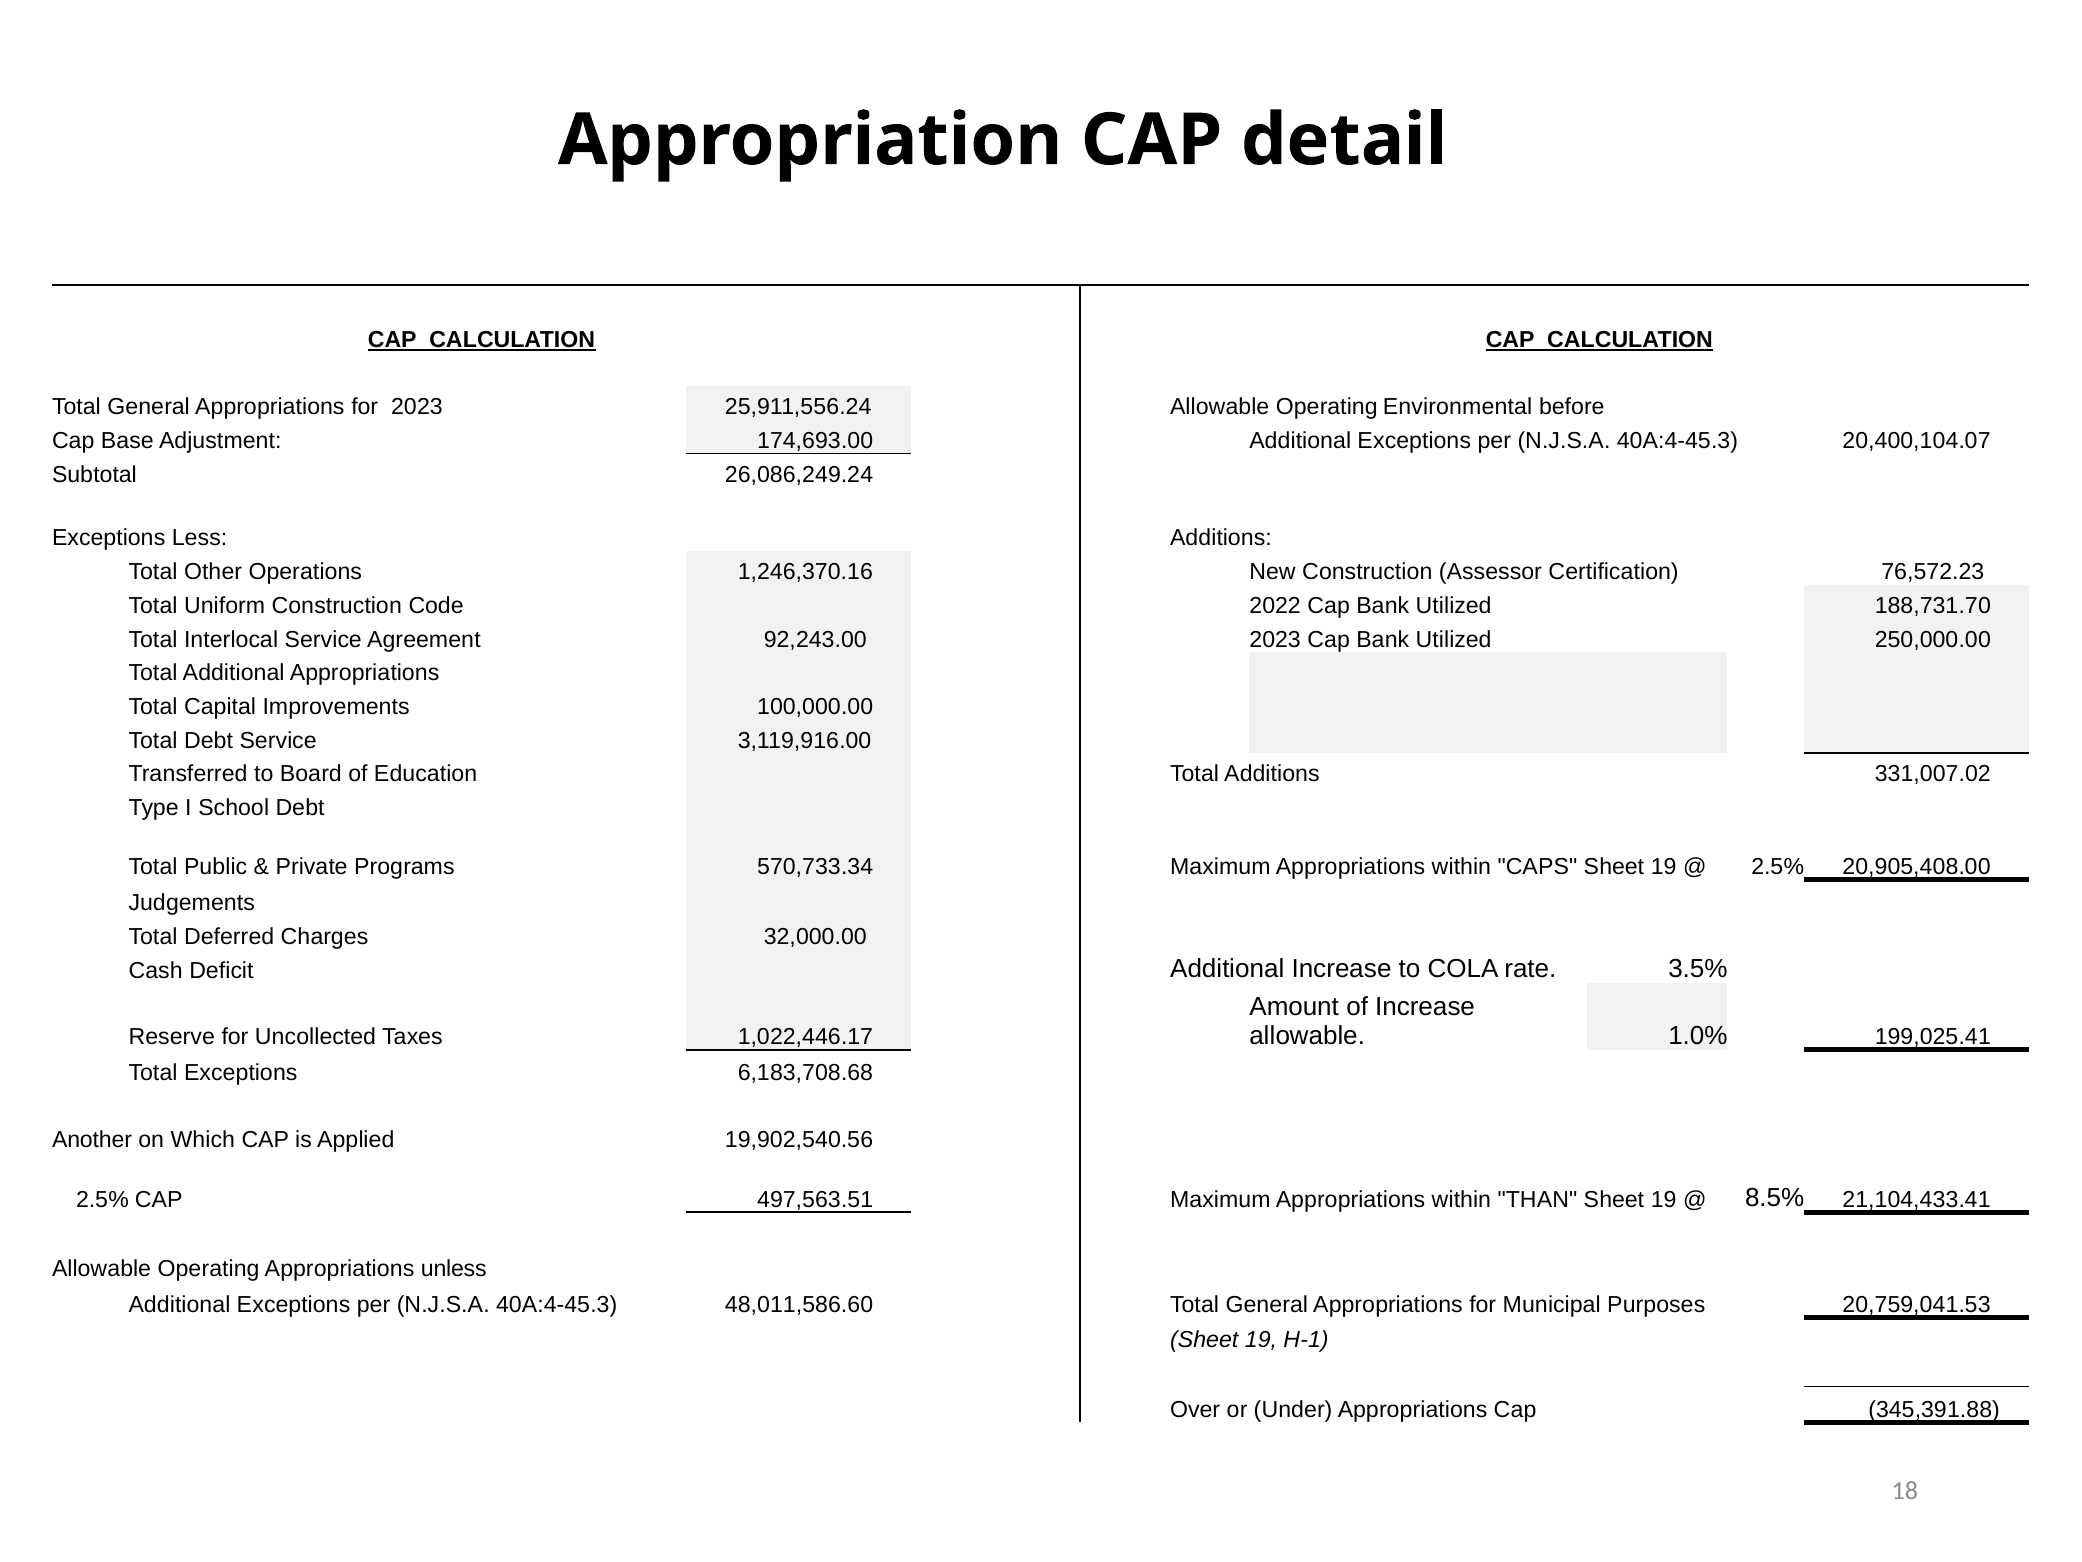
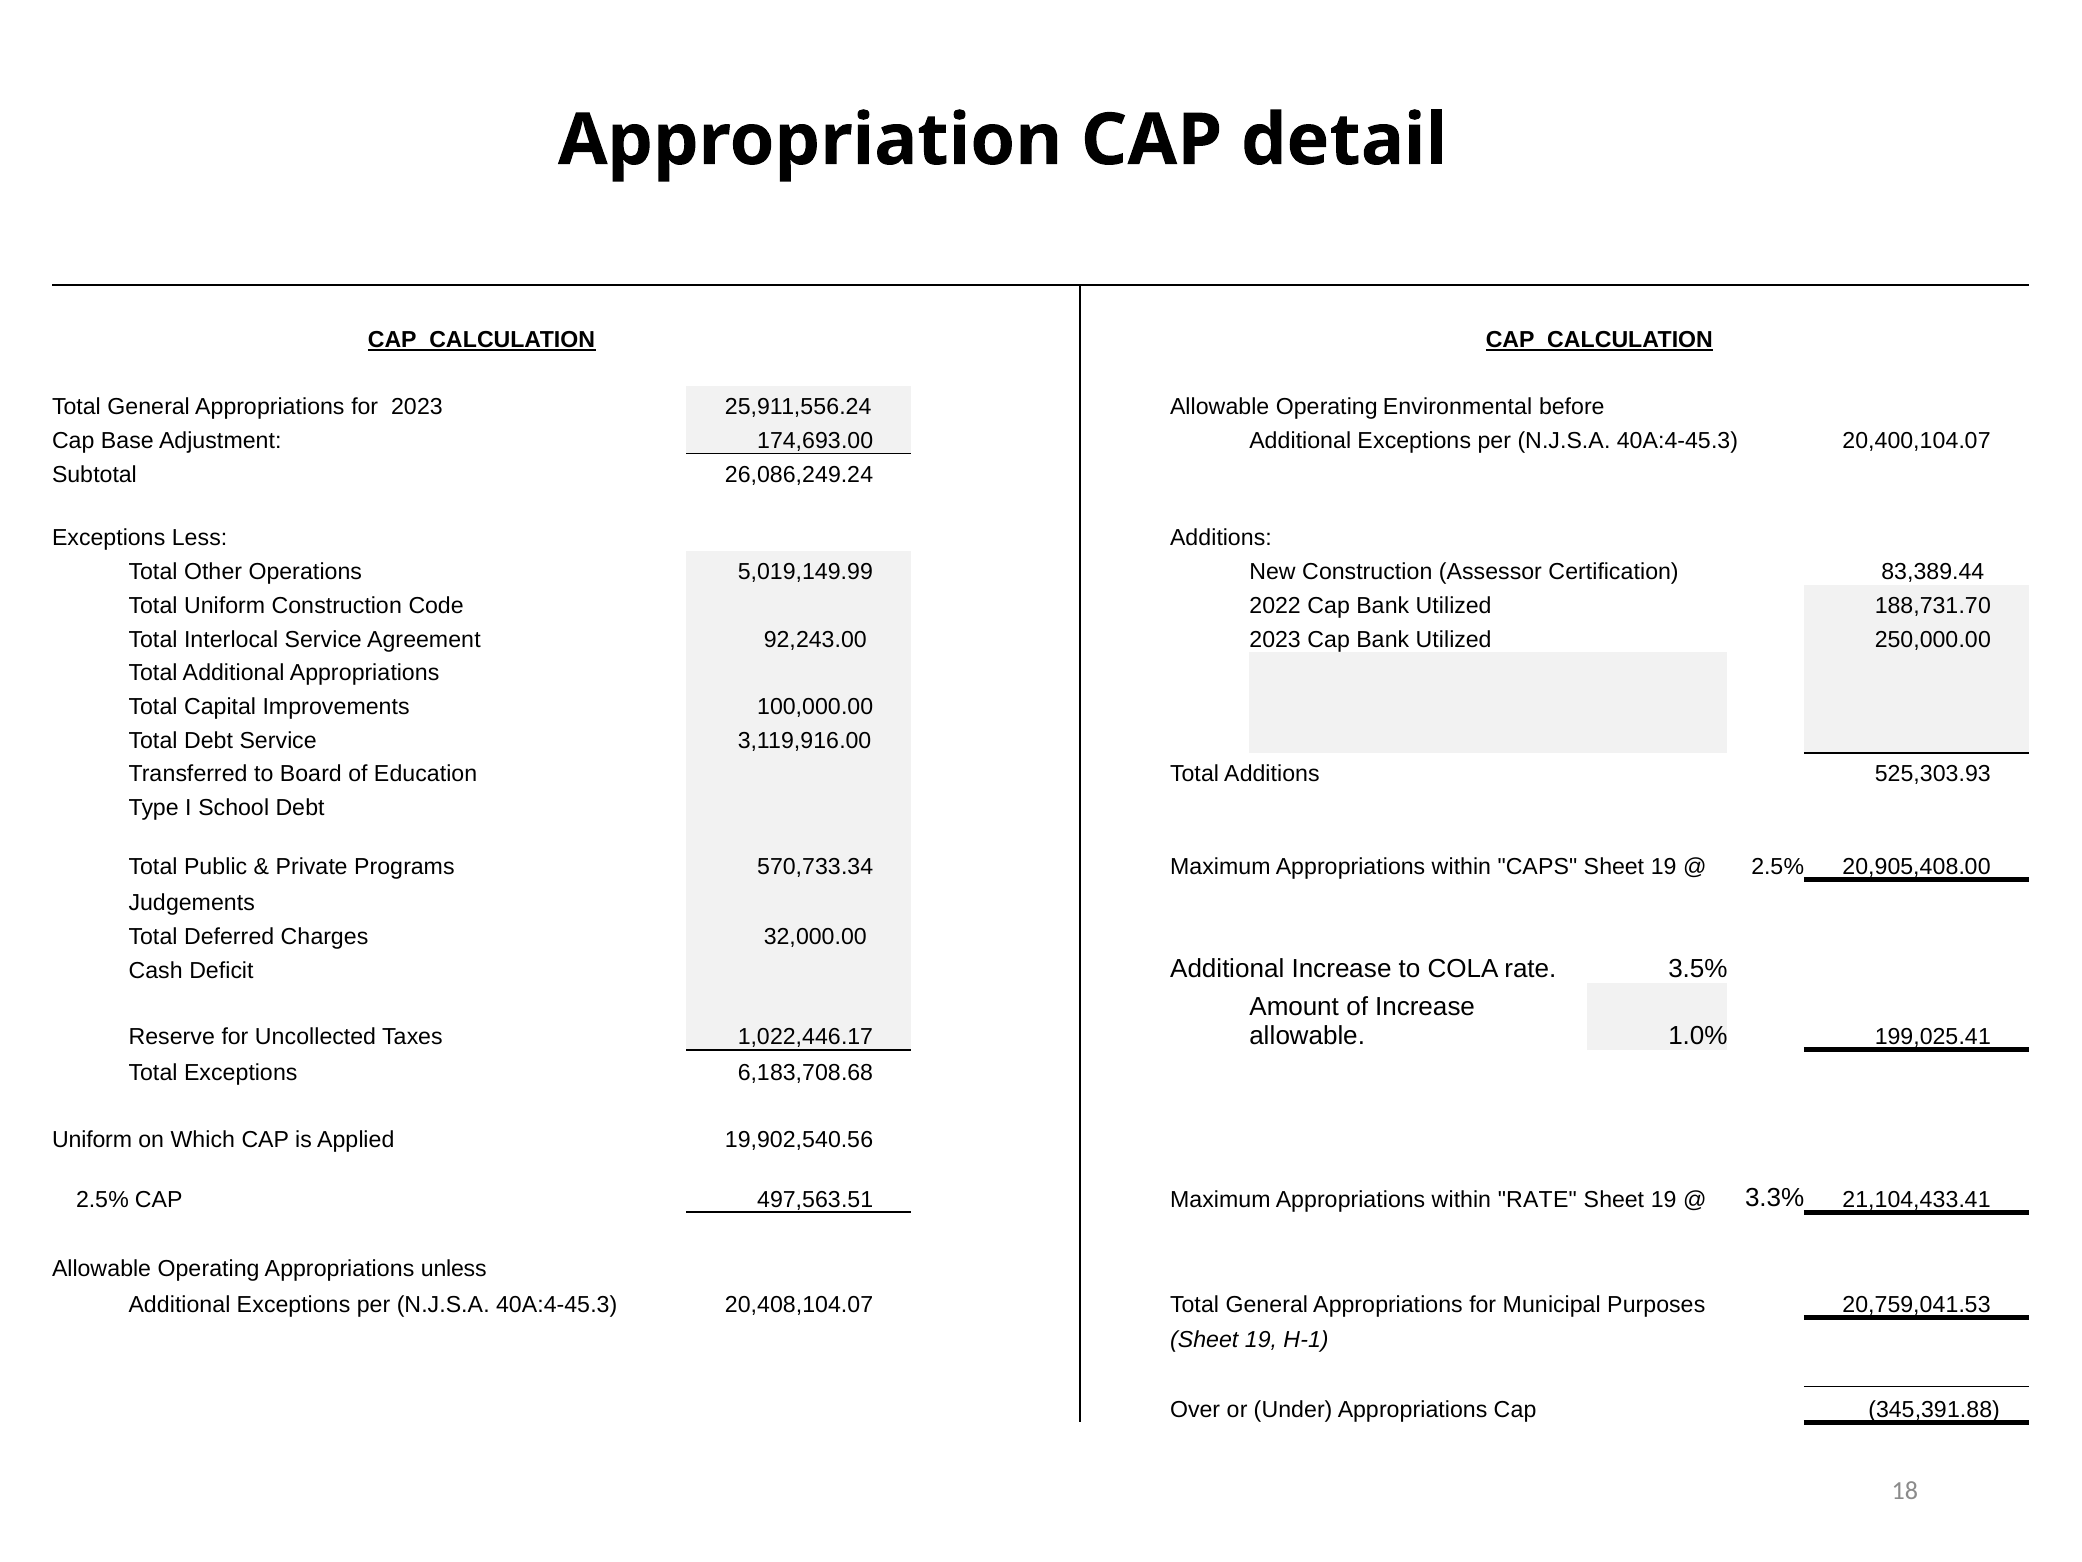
1,246,370.16: 1,246,370.16 -> 5,019,149.99 (805, 572)
76,572.23: 76,572.23 -> 83,389.44 (1933, 572)
331,007.02: 331,007.02 -> 525,303.93 (1933, 774)
Another: Another -> Uniform (92, 1140)
within THAN: THAN -> RATE (1537, 1199)
8.5%: 8.5% -> 3.3% (1775, 1198)
48,011,586.60: 48,011,586.60 -> 20,408,104.07 (799, 1304)
